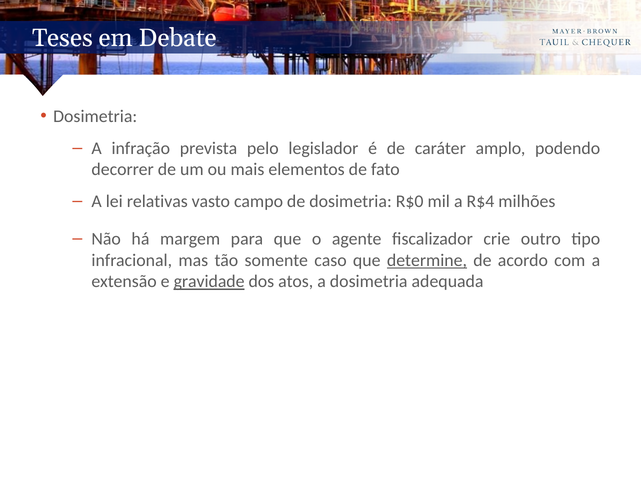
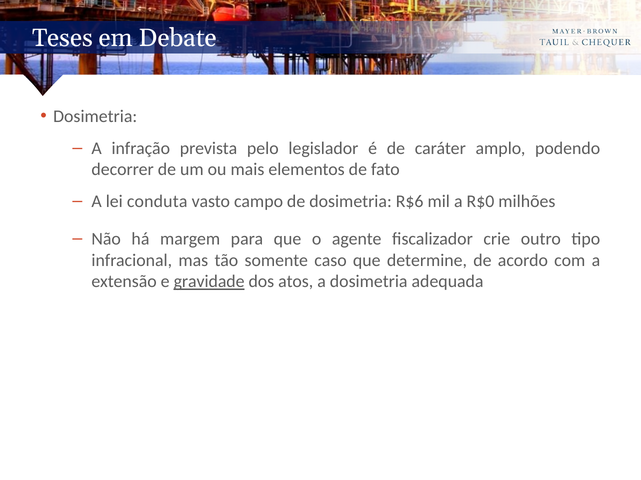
relativas: relativas -> conduta (157, 202)
R$0: R$0 -> R$6 (410, 202)
R$4: R$4 -> R$0 (480, 202)
determine underline: present -> none (427, 261)
